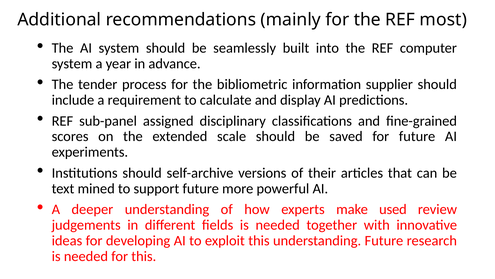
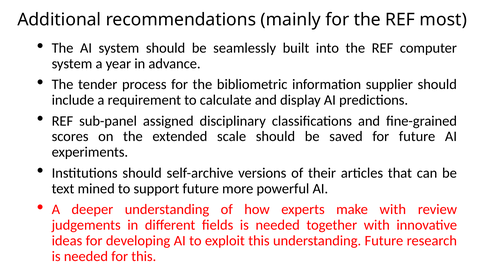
make used: used -> with (393, 209)
